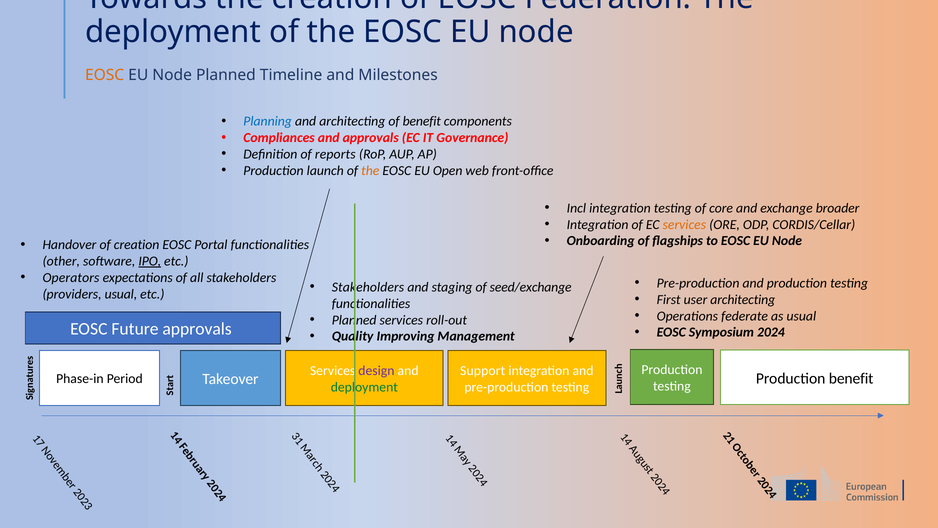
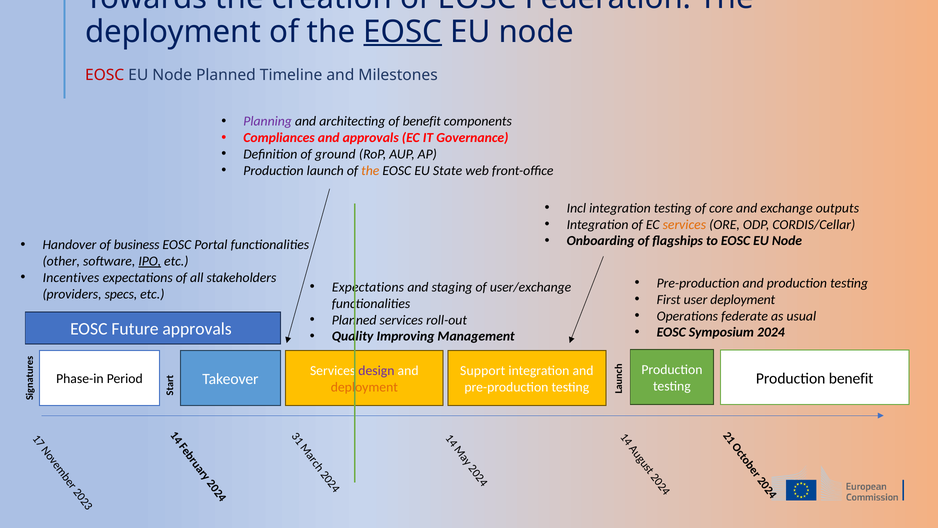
EOSC underline: none -> present (403, 32)
EOSC colour: orange -> red (105, 75)
Planning colour: blue -> purple (268, 121)
reports: reports -> ground (335, 154)
Open: Open -> State (448, 170)
broader: broader -> outputs (837, 208)
of creation: creation -> business (137, 245)
Operators: Operators -> Incentives (71, 277)
Stakeholders: Stakeholders -> Expectations (368, 287)
seed/exchange: seed/exchange -> user/exchange (531, 287)
providers usual: usual -> specs (121, 294)
user architecting: architecting -> deployment (743, 299)
deployment colour: green -> orange (364, 387)
